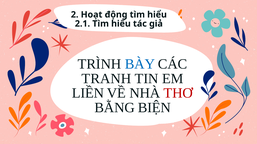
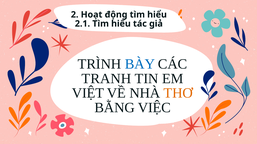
LIỀN: LIỀN -> VIỆT (88, 93)
THƠ colour: red -> orange (178, 93)
BIỆN: BIỆN -> VIỆC (154, 108)
